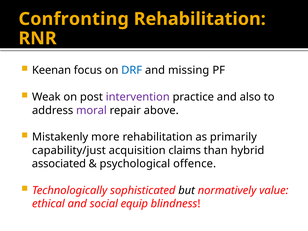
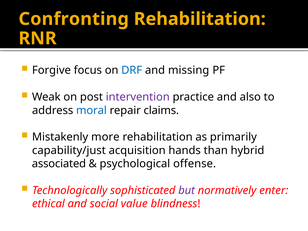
Keenan: Keenan -> Forgive (51, 70)
moral colour: purple -> blue (91, 110)
above: above -> claims (161, 110)
claims: claims -> hands (185, 150)
offence: offence -> offense (195, 164)
but colour: black -> purple (187, 190)
value: value -> enter (274, 190)
equip: equip -> value (134, 204)
